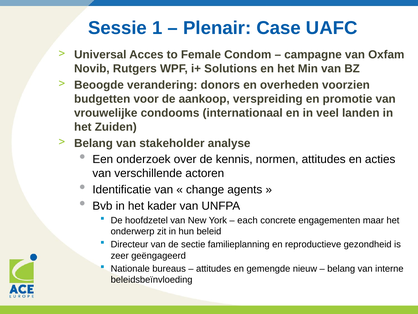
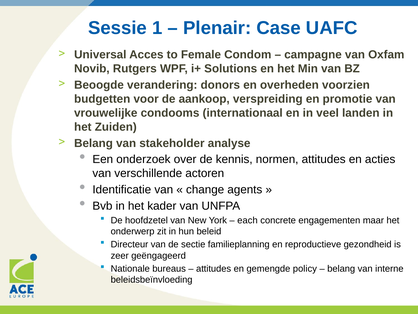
nieuw: nieuw -> policy (305, 268)
